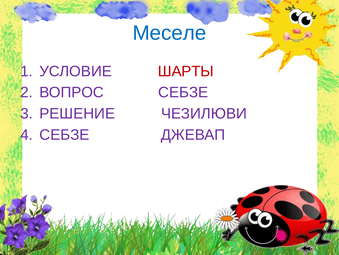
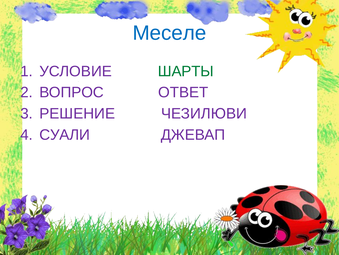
ШАРТЫ colour: red -> green (186, 71)
ВОПРОС СЕБЗЕ: СЕБЗЕ -> ОТВЕТ (183, 92)
СЕБЗЕ: СЕБЗЕ -> СУАЛИ (65, 134)
